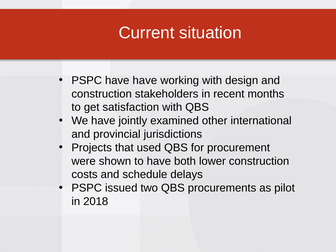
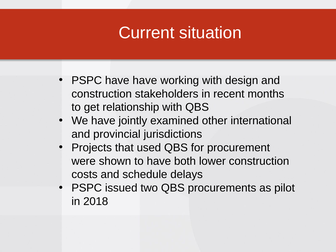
satisfaction: satisfaction -> relationship (131, 107)
